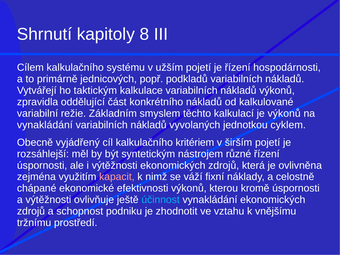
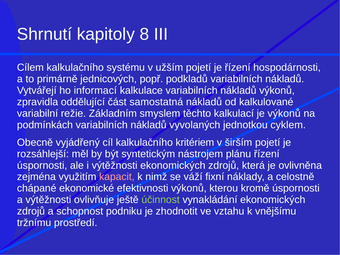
taktickým: taktickým -> informací (95, 91)
konkrétního: konkrétního -> samostatná (156, 102)
vynakládání: vynakládání -> podmínkách (45, 125)
různé: různé -> plánu (238, 154)
účinnost colour: light blue -> light green (161, 200)
